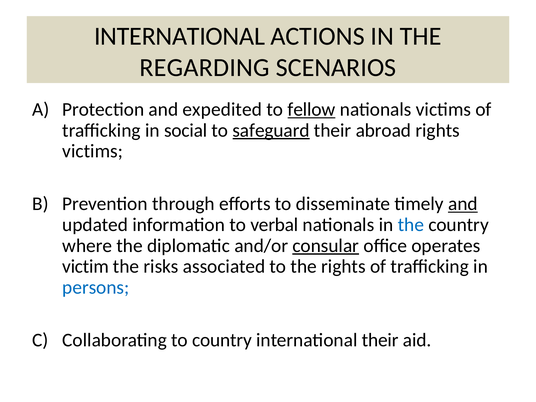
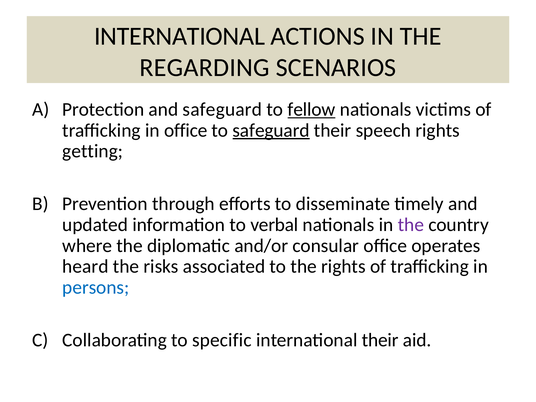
and expedited: expedited -> safeguard (222, 109)
in social: social -> office (186, 130)
abroad: abroad -> speech (383, 130)
victims: victims -> getting (93, 151)
and underline: present -> none (463, 204)
the colour: blue -> purple (411, 225)
consular underline: present -> none (326, 246)
victim: victim -> heard (85, 267)
to country: country -> specific (222, 340)
